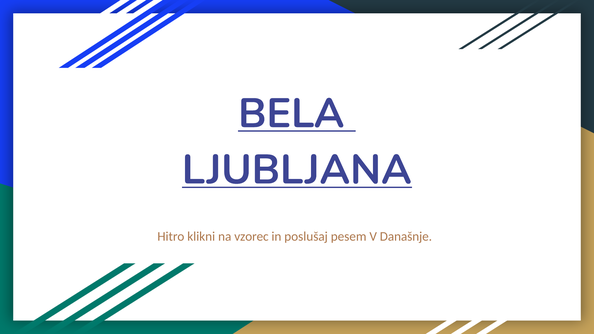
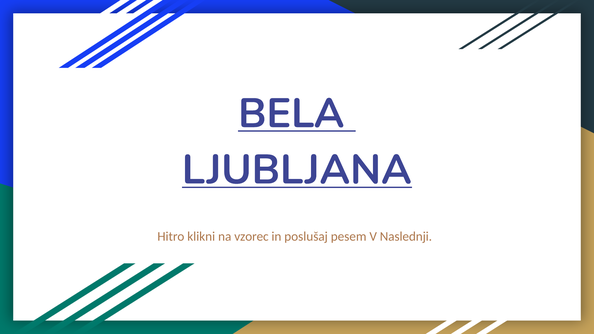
Današnje: Današnje -> Naslednji (406, 236)
